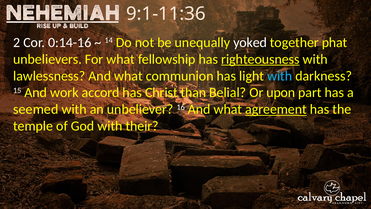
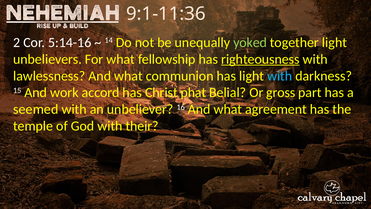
0:14-16: 0:14-16 -> 5:14-16 (70, 42)
yoked colour: white -> light green (250, 42)
together phat: phat -> light (334, 42)
than: than -> phat (193, 93)
upon: upon -> gross (281, 93)
agreement underline: present -> none (276, 109)
